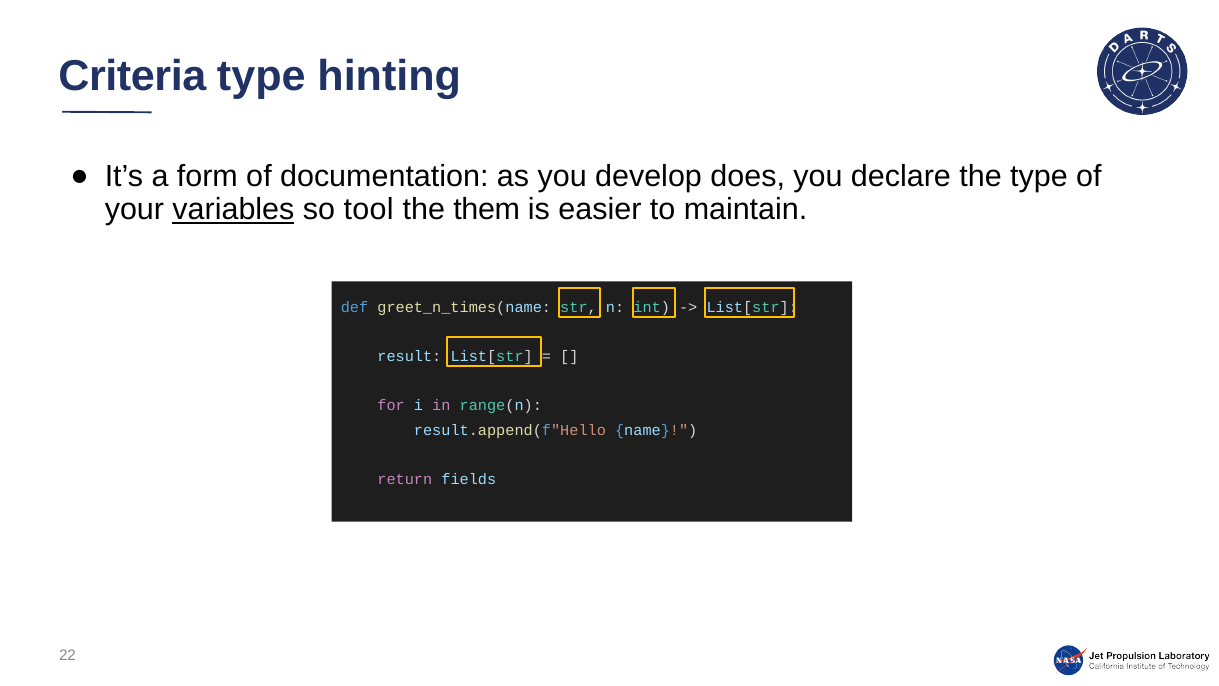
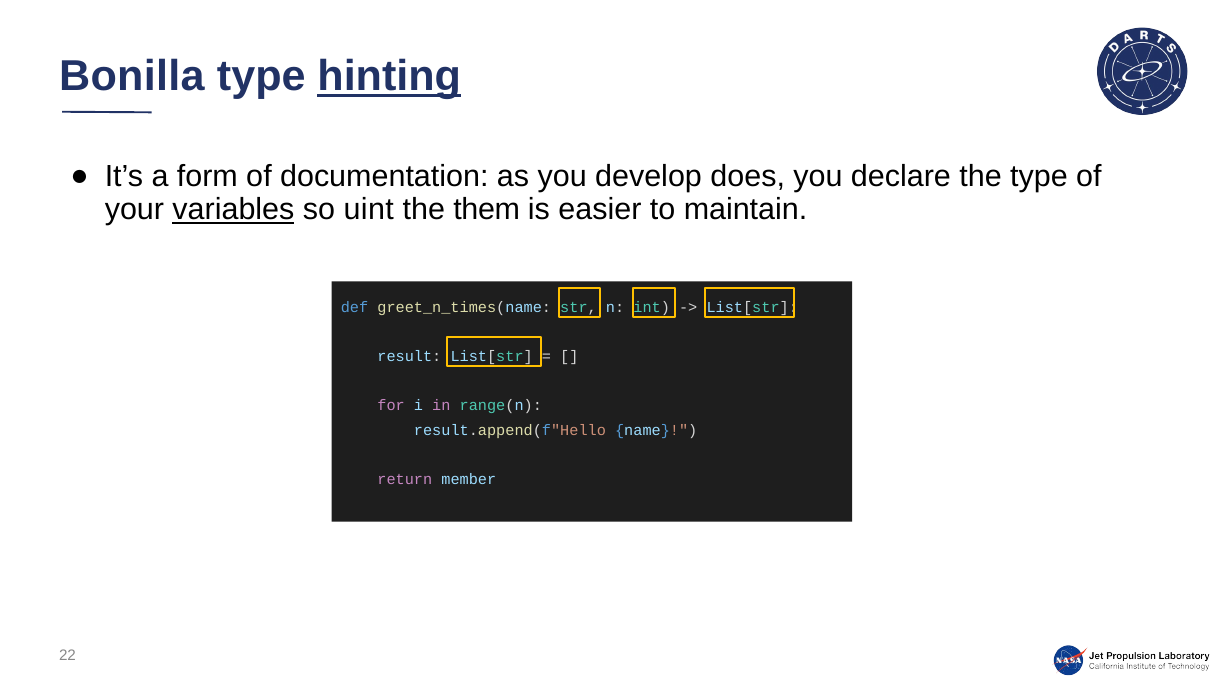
Criteria: Criteria -> Bonilla (132, 77)
hinting underline: none -> present (389, 77)
tool: tool -> uint (369, 210)
fields: fields -> member (469, 480)
